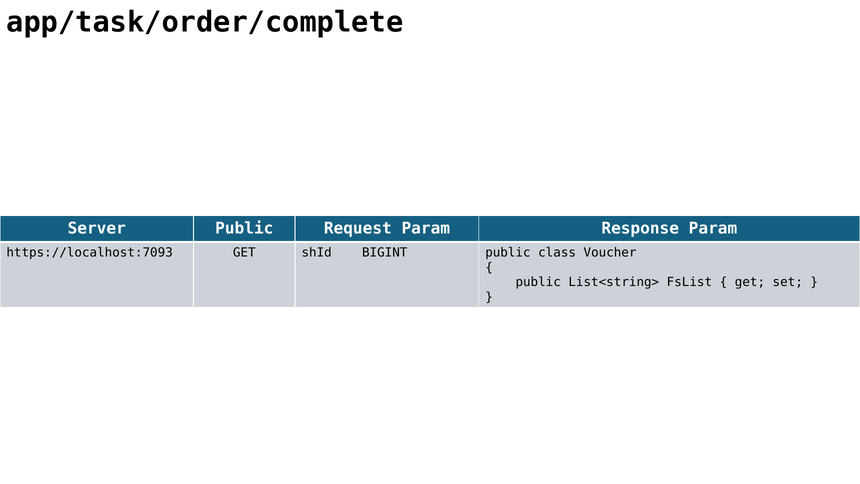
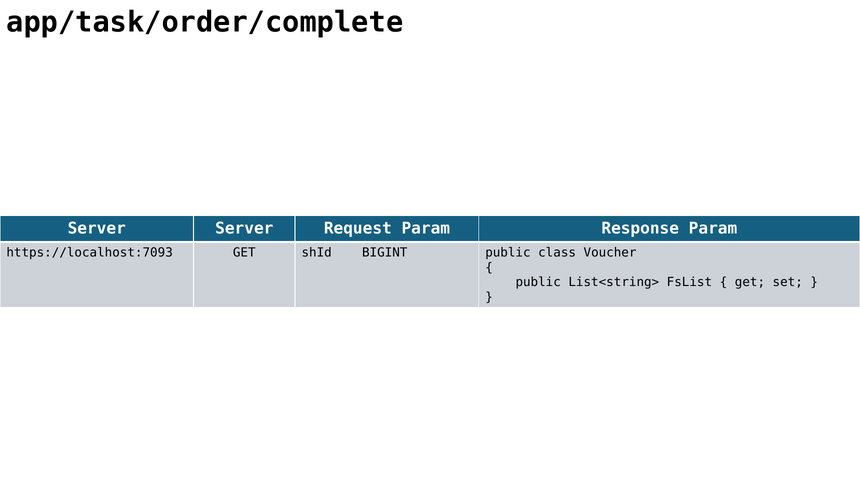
Server Public: Public -> Server (244, 229)
